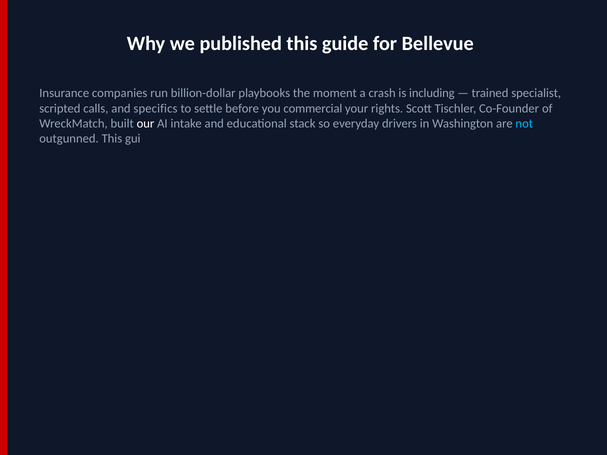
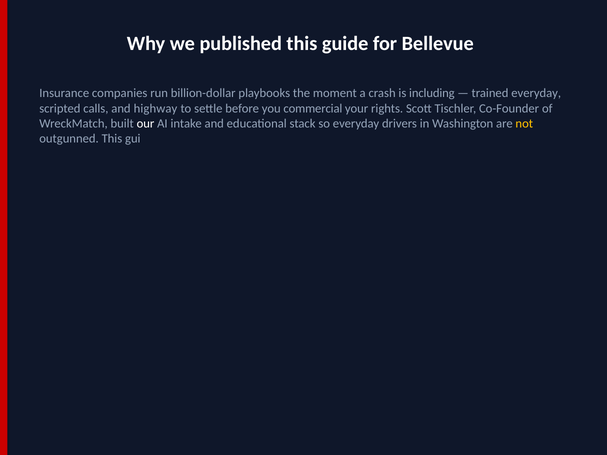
trained specialist: specialist -> everyday (536, 93)
specifics: specifics -> highway (155, 109)
not colour: light blue -> yellow (524, 124)
